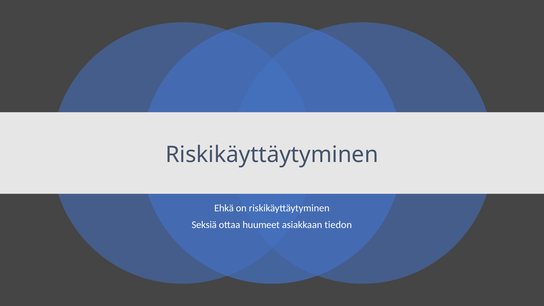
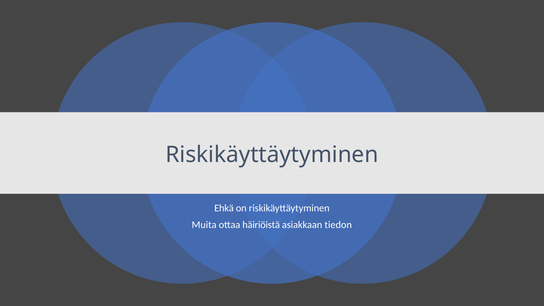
Seksiä: Seksiä -> Muita (204, 225)
huumeet: huumeet -> häiriöistä (261, 225)
